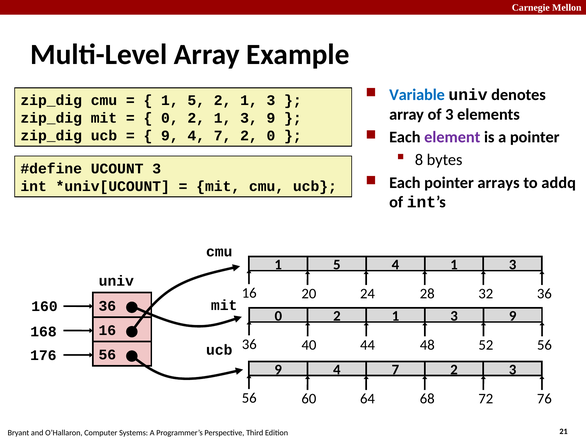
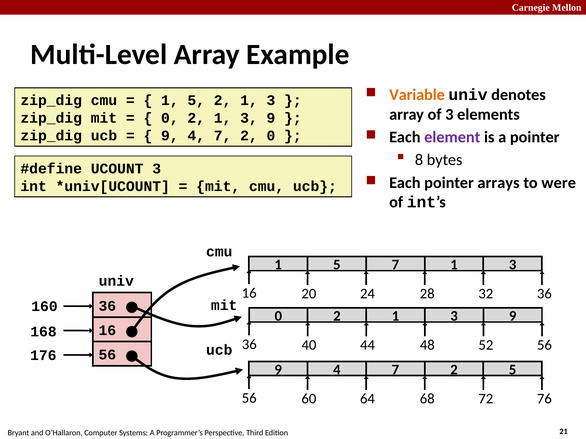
Variable colour: blue -> orange (417, 95)
addq: addq -> were (559, 183)
5 4: 4 -> 7 (395, 265)
2 3: 3 -> 5 (513, 370)
